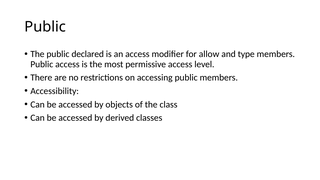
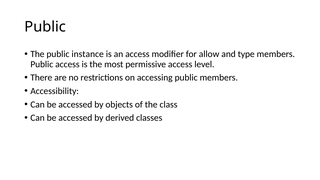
declared: declared -> instance (88, 54)
